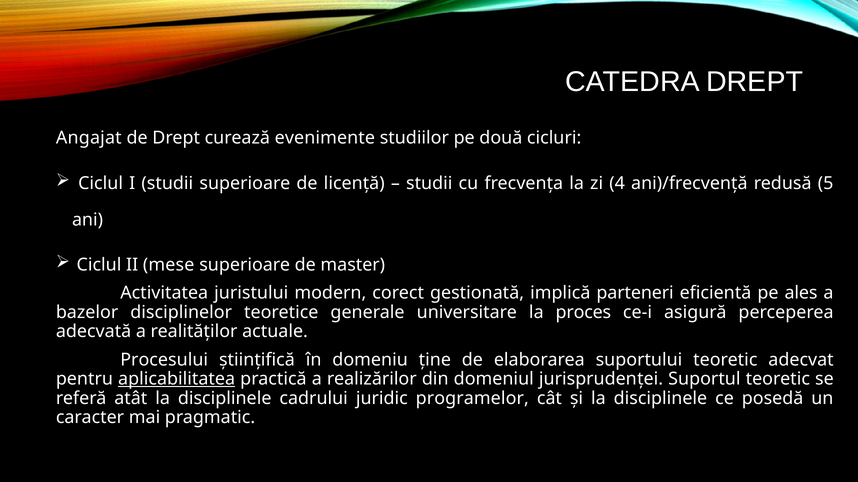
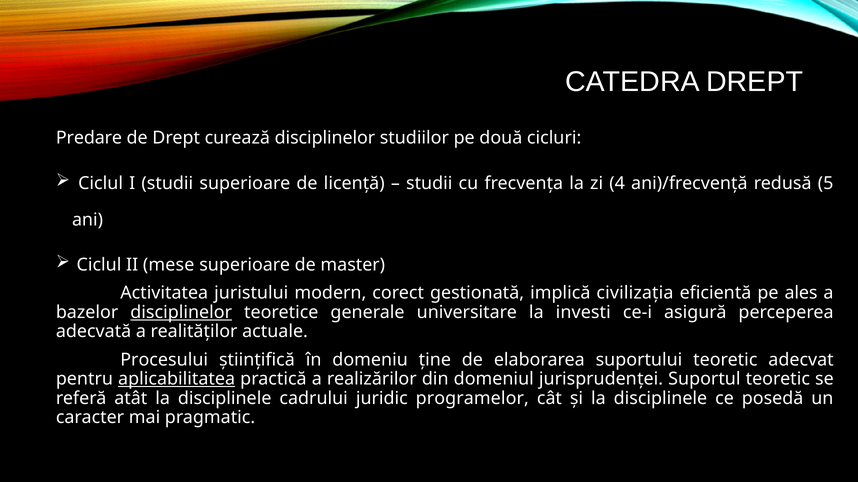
Angajat: Angajat -> Predare (89, 138)
curează evenimente: evenimente -> disciplinelor (325, 138)
parteneri: parteneri -> civilizația (635, 293)
disciplinelor underline: none -> present (181, 313)
proces: proces -> investi (583, 313)
